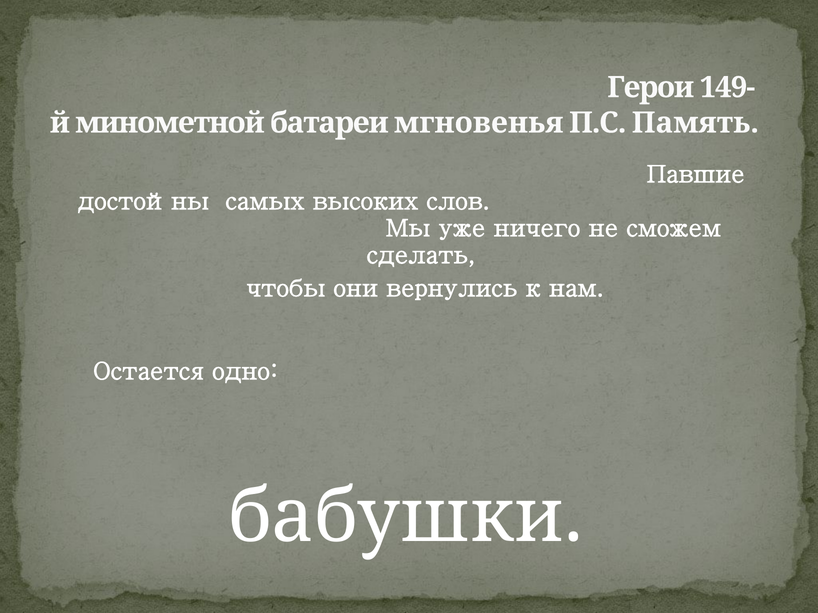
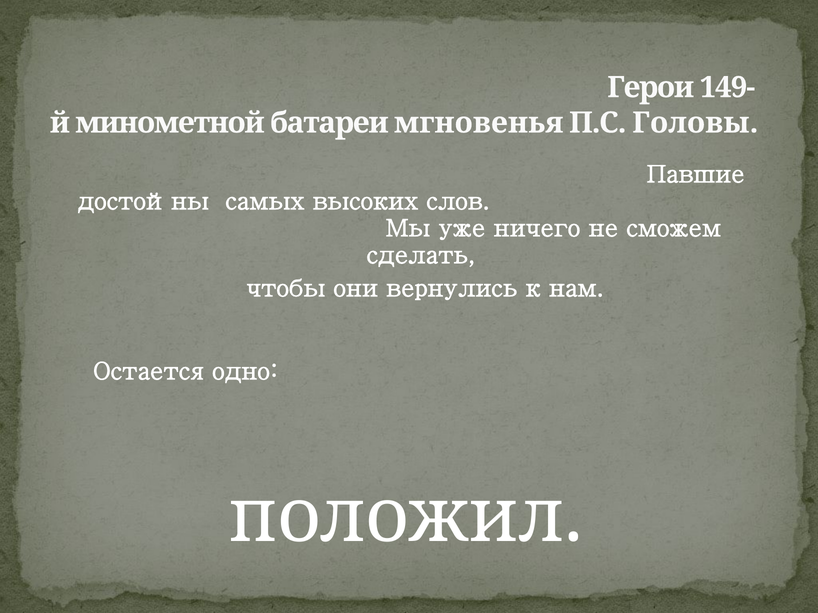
Память: Память -> Головы (695, 123)
бабушки: бабушки -> положил (406, 517)
